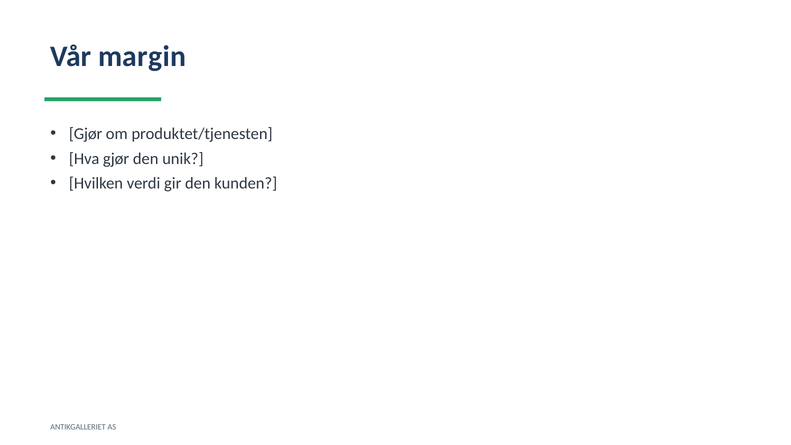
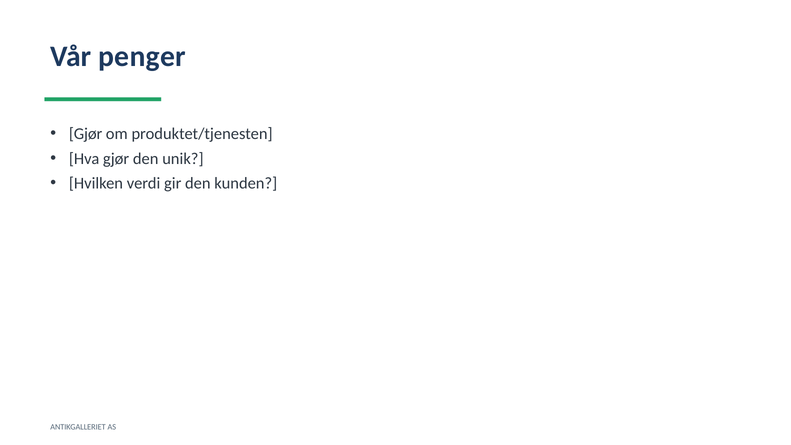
margin: margin -> penger (142, 56)
